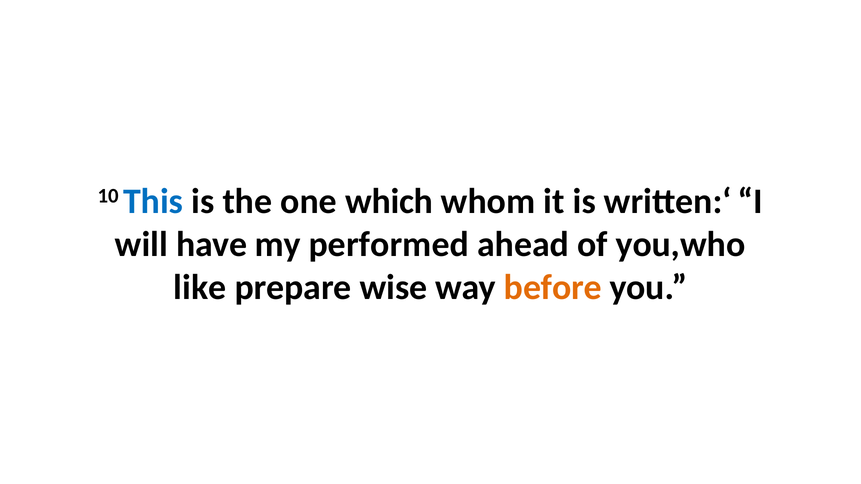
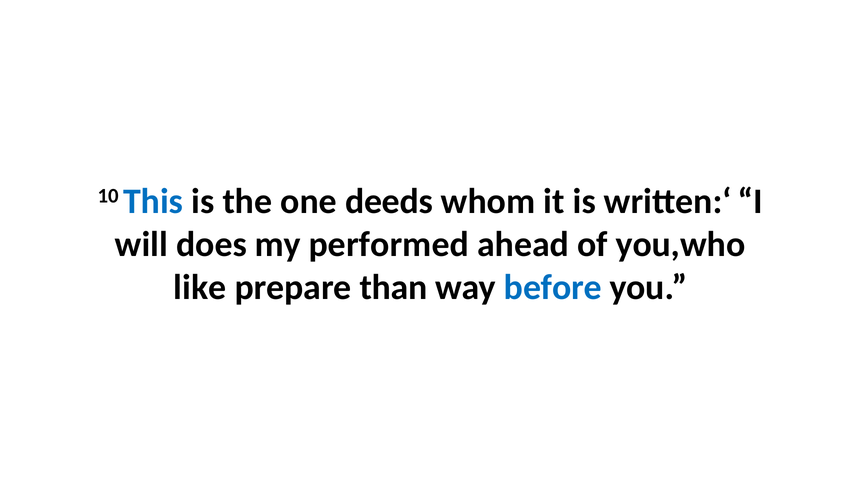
which: which -> deeds (389, 202)
have: have -> does (212, 245)
wise: wise -> than (394, 288)
before colour: orange -> blue (553, 288)
